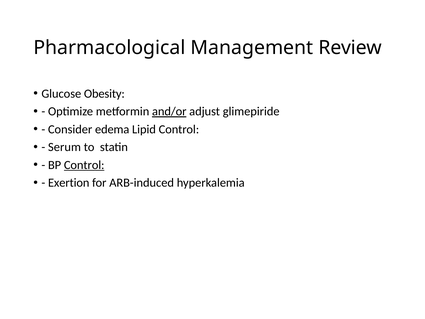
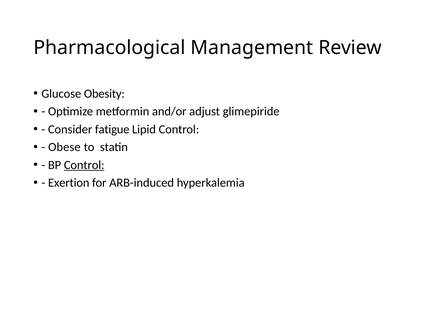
and/or underline: present -> none (169, 111)
edema: edema -> fatigue (112, 129)
Serum: Serum -> Obese (64, 147)
